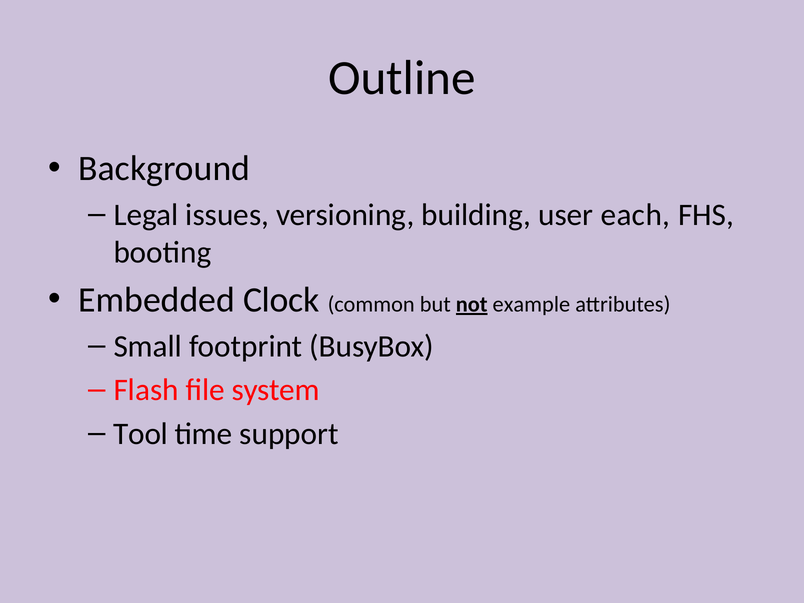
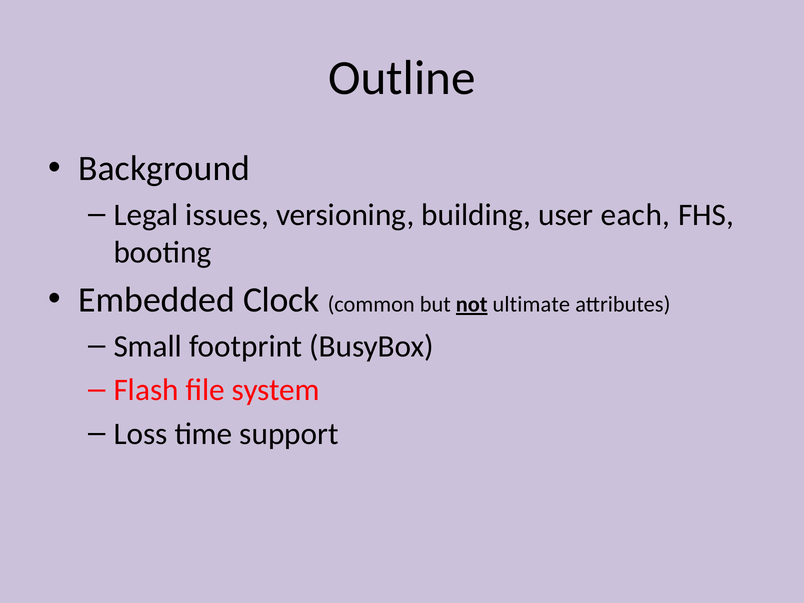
example: example -> ultimate (531, 304)
Tool: Tool -> Loss (141, 434)
